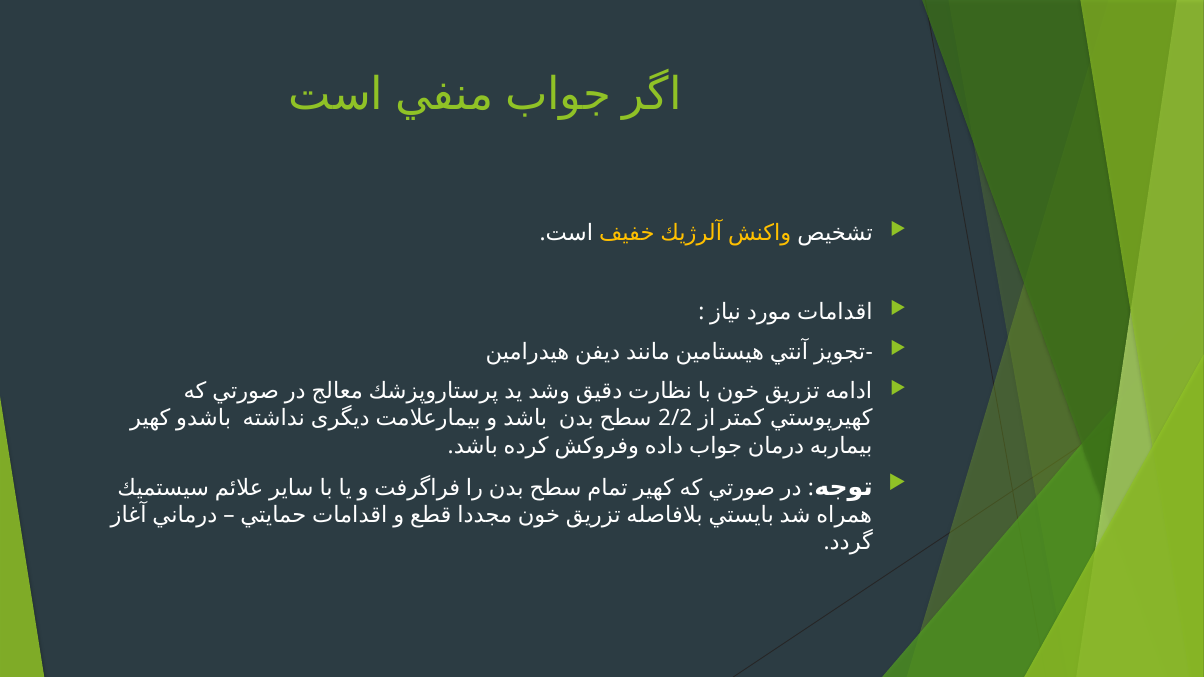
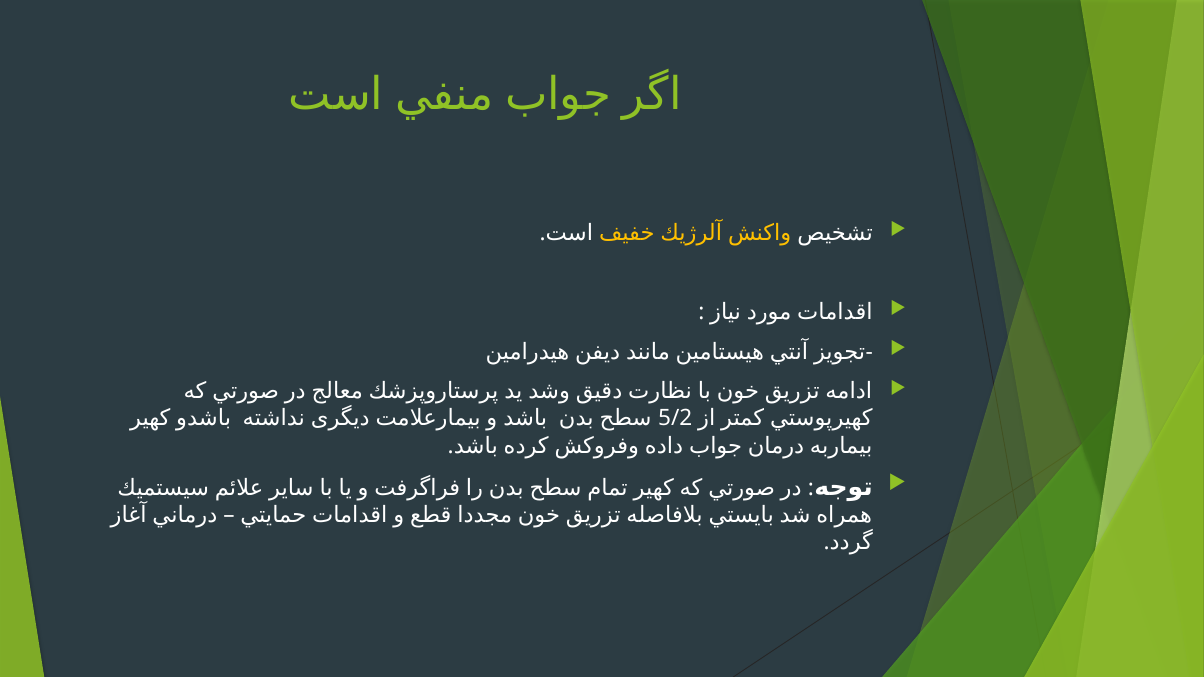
2/2: 2/2 -> 5/2 (675, 419)
